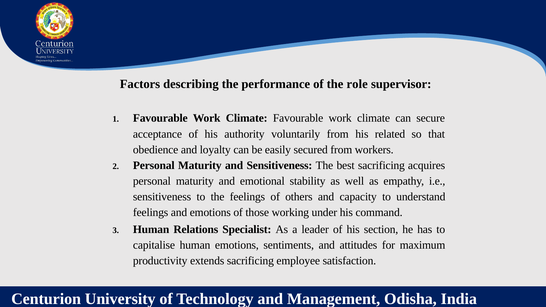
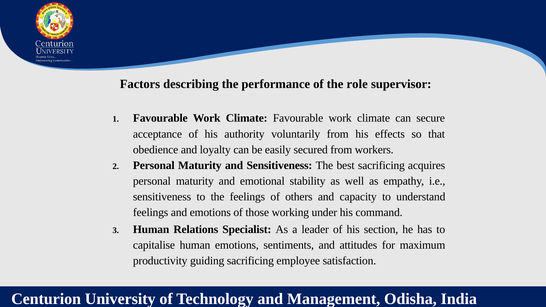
related: related -> effects (390, 134)
extends: extends -> guiding (207, 261)
